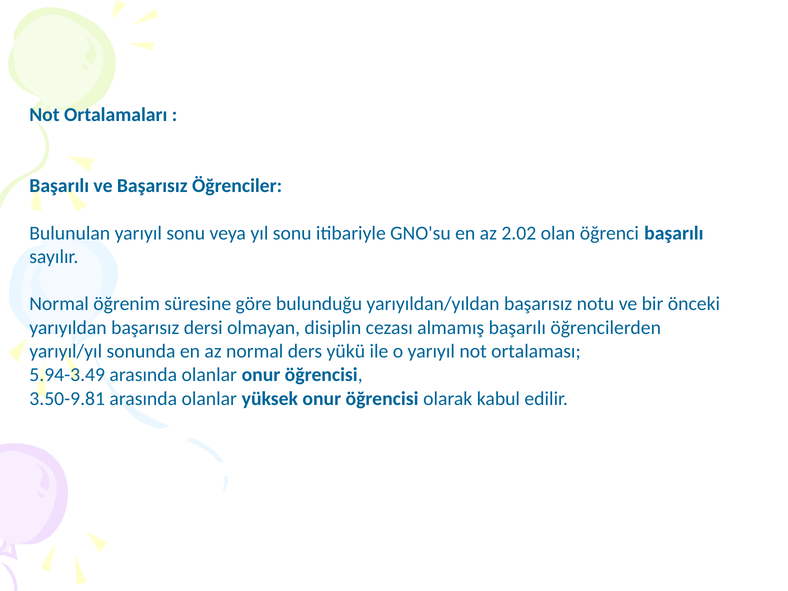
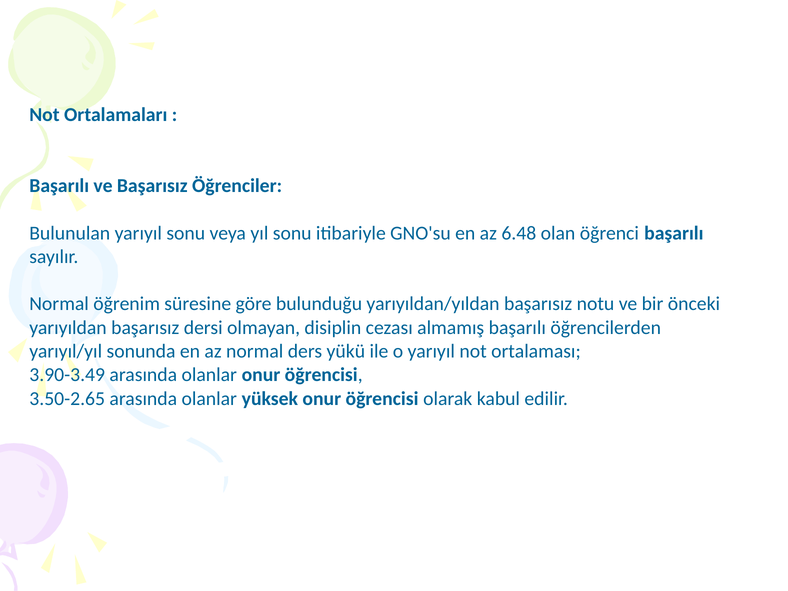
2.02: 2.02 -> 6.48 (519, 233)
5.94-3.49: 5.94-3.49 -> 3.90-3.49 (67, 375)
3.50-9.81: 3.50-9.81 -> 3.50-2.65 (67, 399)
